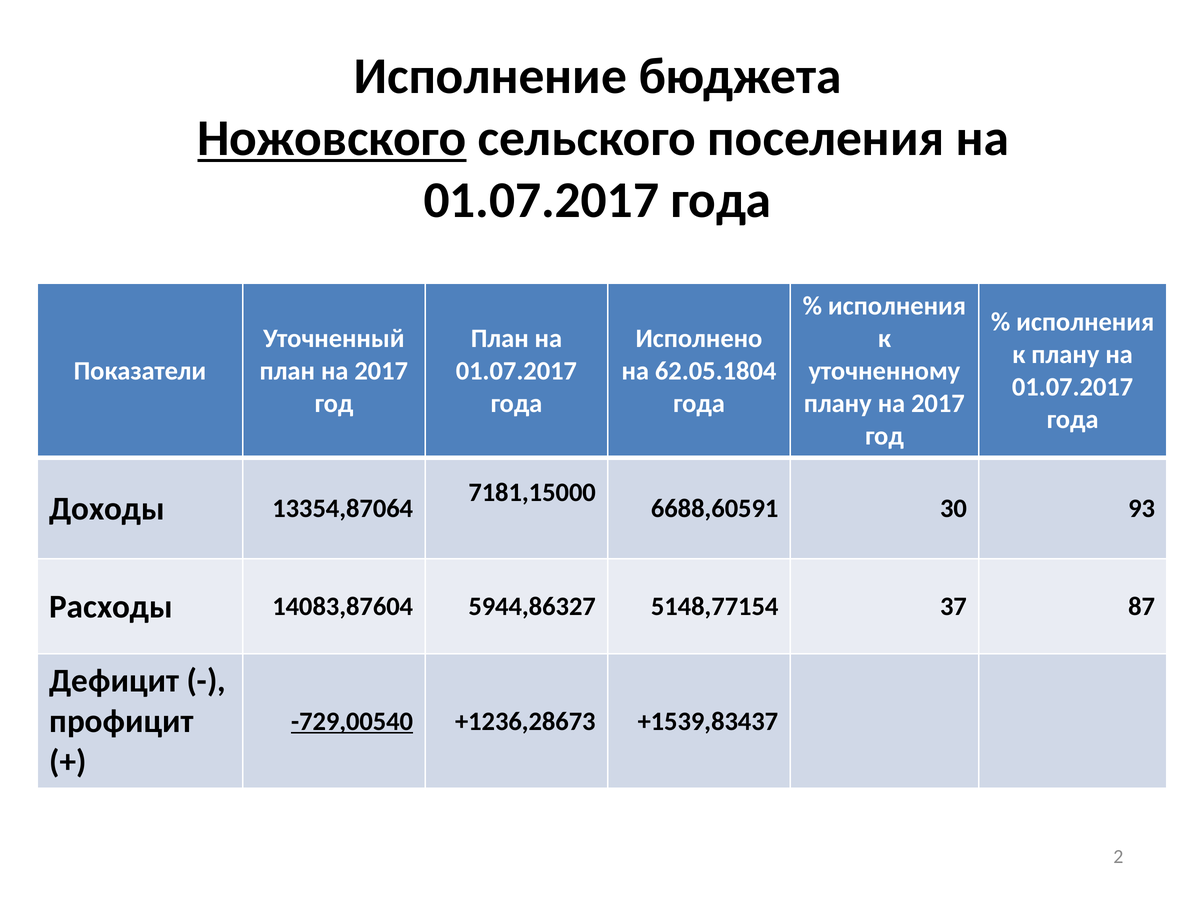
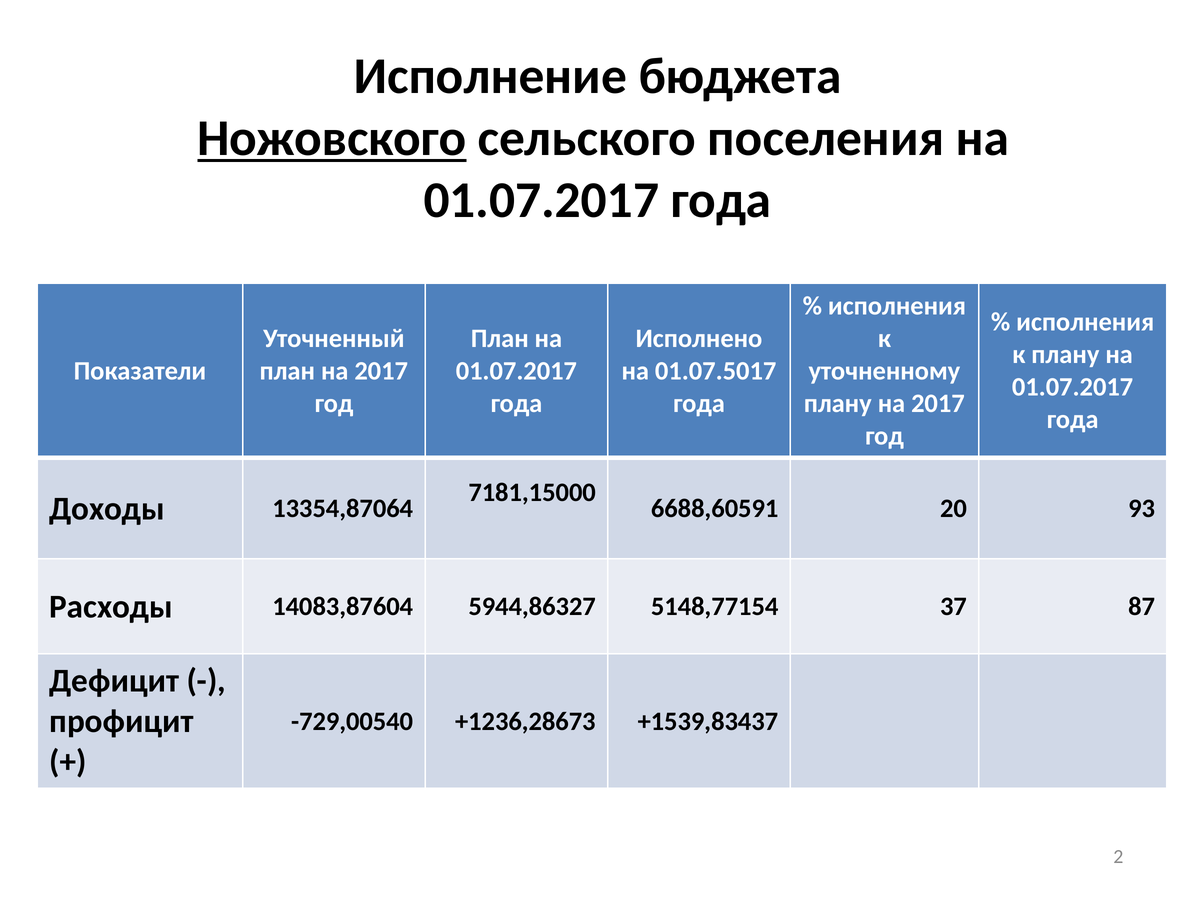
62.05.1804: 62.05.1804 -> 01.07.5017 (716, 370)
30: 30 -> 20 (953, 508)
-729,00540 underline: present -> none (352, 721)
